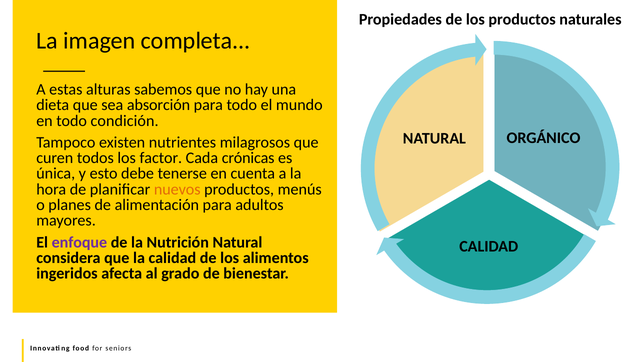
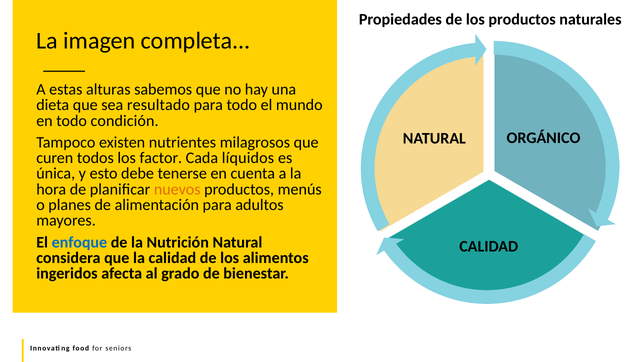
absorción: absorción -> resultado (158, 105)
crónicas: crónicas -> líquidos (248, 158)
enfoque colour: purple -> blue (79, 242)
